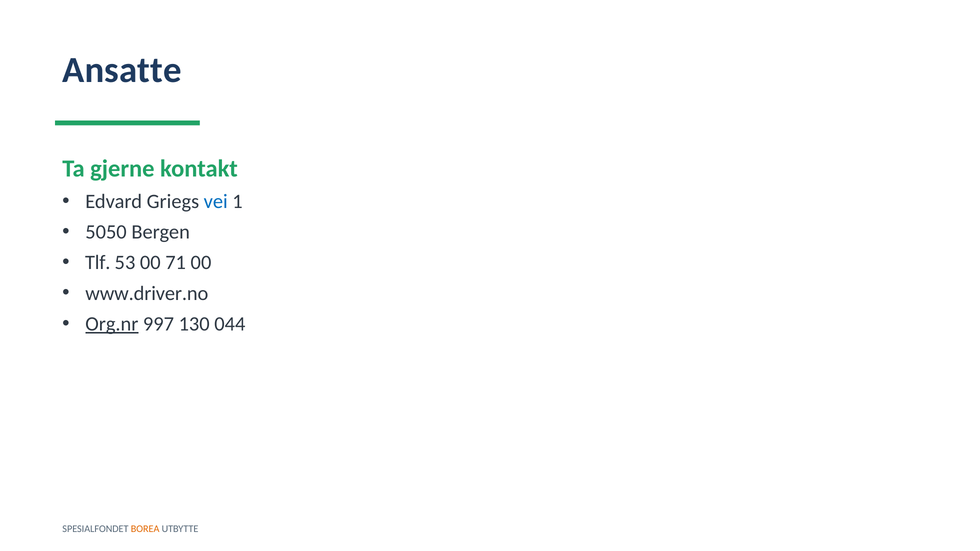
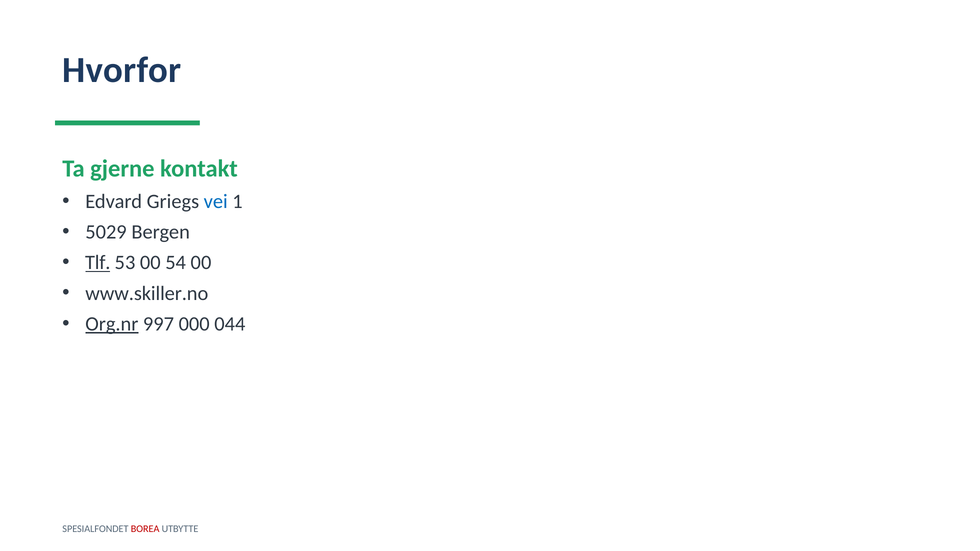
Ansatte: Ansatte -> Hvorfor (122, 70)
5050: 5050 -> 5029 (106, 232)
Tlf underline: none -> present (98, 263)
71: 71 -> 54 (176, 263)
www.driver.no: www.driver.no -> www.skiller.no (147, 293)
130: 130 -> 000 (194, 324)
BOREA colour: orange -> red (145, 529)
